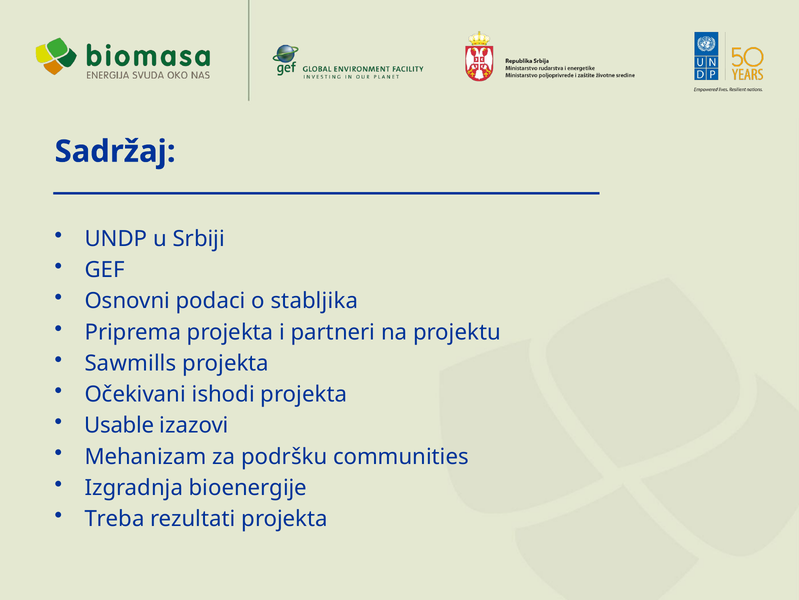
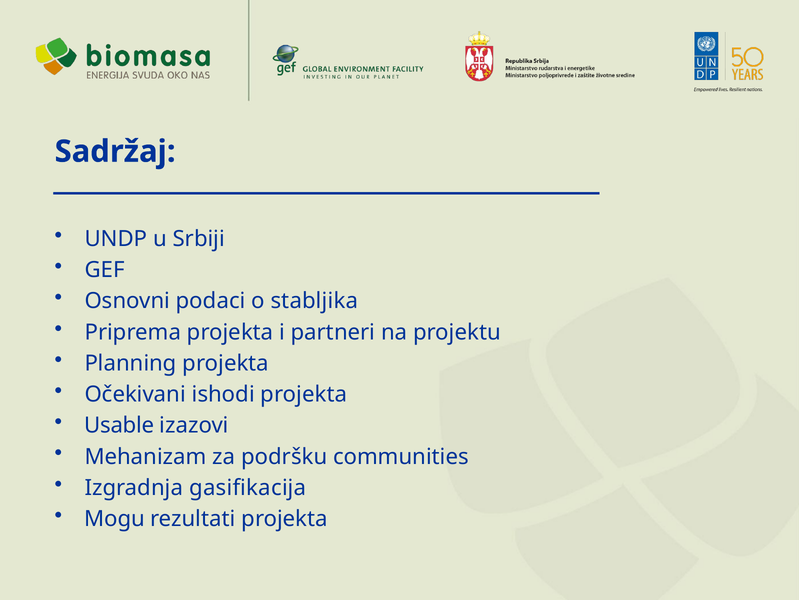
Sawmills: Sawmills -> Planning (131, 363)
bioenergije: bioenergije -> gasifikacija (248, 487)
Treba: Treba -> Mogu (115, 518)
